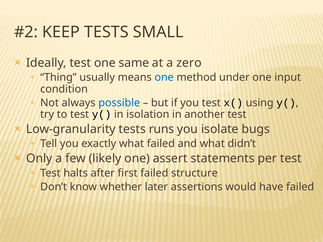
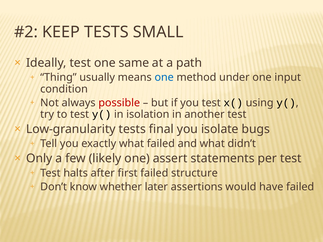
zero: zero -> path (189, 63)
possible colour: blue -> red (119, 103)
runs: runs -> final (161, 129)
